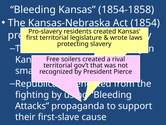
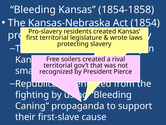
Attacks: Attacks -> Caning (32, 106)
